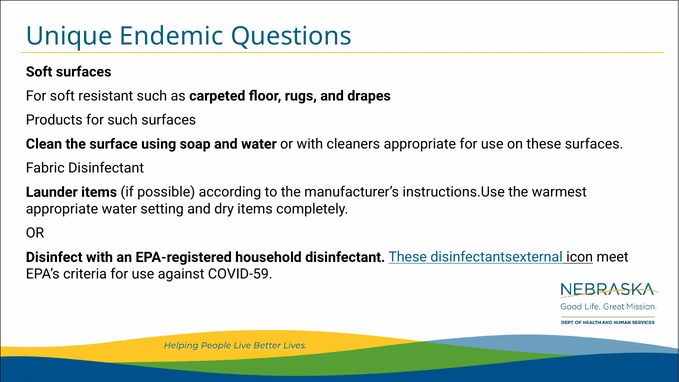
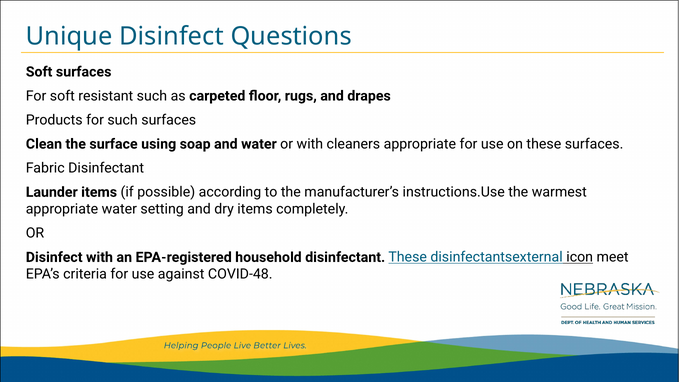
Unique Endemic: Endemic -> Disinfect (171, 36)
COVID-59: COVID-59 -> COVID-48 (240, 274)
